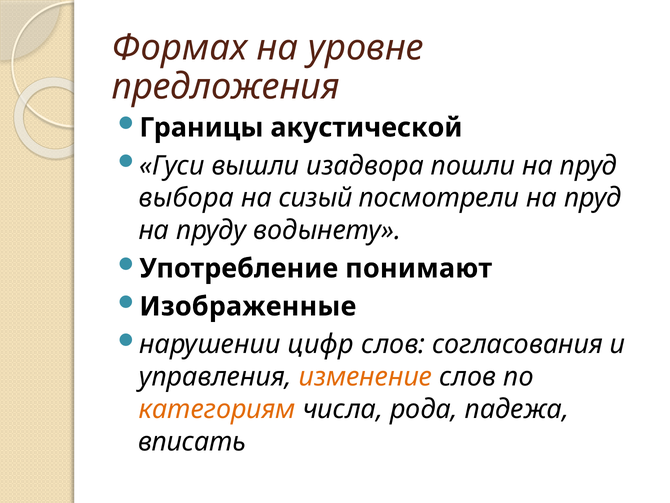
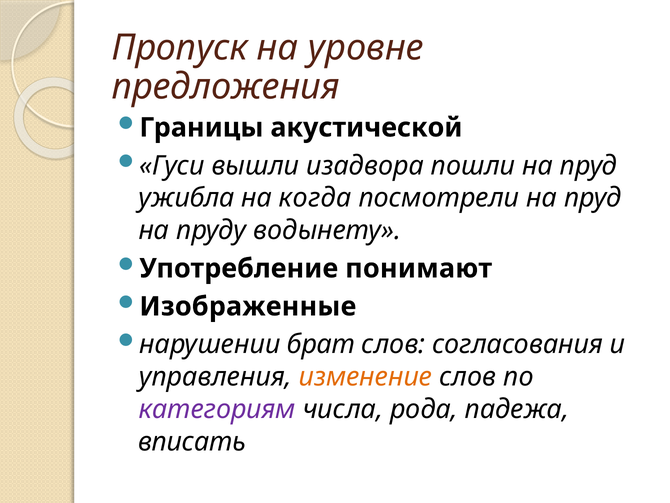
Формах: Формах -> Пропуск (180, 48)
выбора: выбора -> ужибла (187, 198)
сизый: сизый -> когда (315, 198)
цифр: цифр -> брат (321, 344)
категориям colour: orange -> purple (217, 409)
